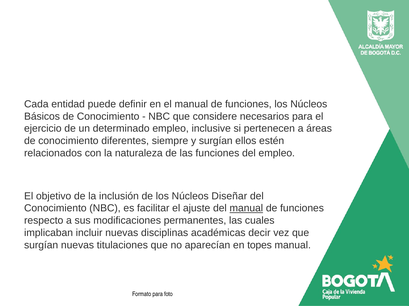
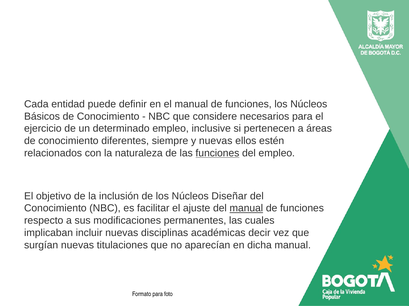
y surgían: surgían -> nuevas (216, 141)
funciones underline: none -> present (217, 153)
topes: topes -> dicha (259, 246)
